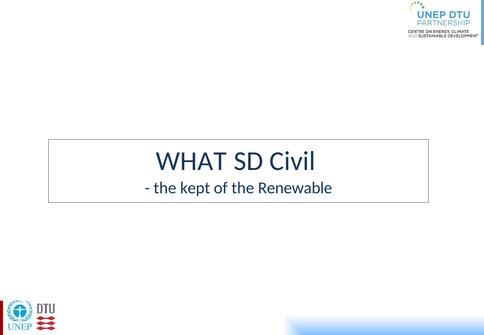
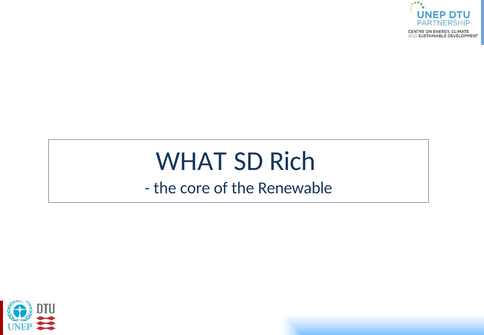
Civil: Civil -> Rich (293, 161)
kept: kept -> core (195, 188)
